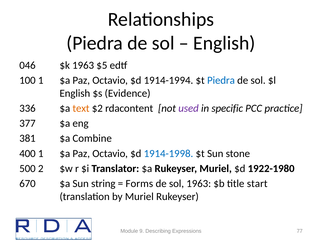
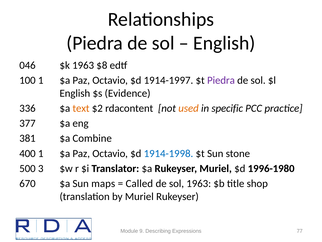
$5: $5 -> $8 (102, 65)
1914-1994: 1914-1994 -> 1914-1997 (169, 80)
Piedra colour: blue -> purple (221, 80)
used colour: purple -> orange (189, 108)
2: 2 -> 3 (41, 168)
1922-1980: 1922-1980 -> 1996-1980 (271, 168)
string: string -> maps (103, 183)
Forms: Forms -> Called (139, 183)
start: start -> shop (257, 183)
